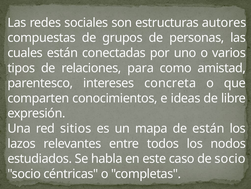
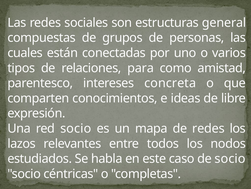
autores: autores -> general (224, 23)
red sitios: sitios -> socio (76, 128)
de están: están -> redes (208, 128)
